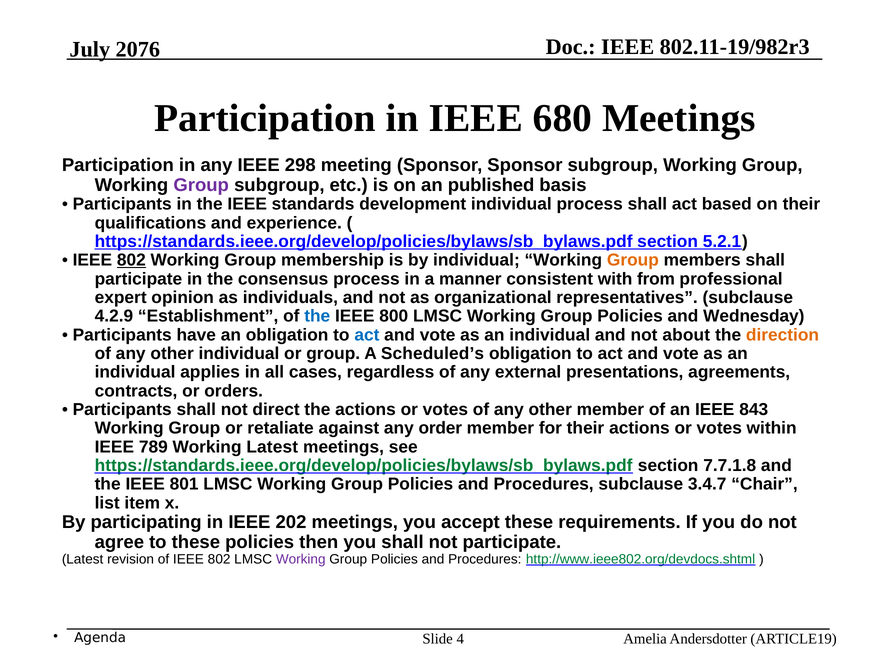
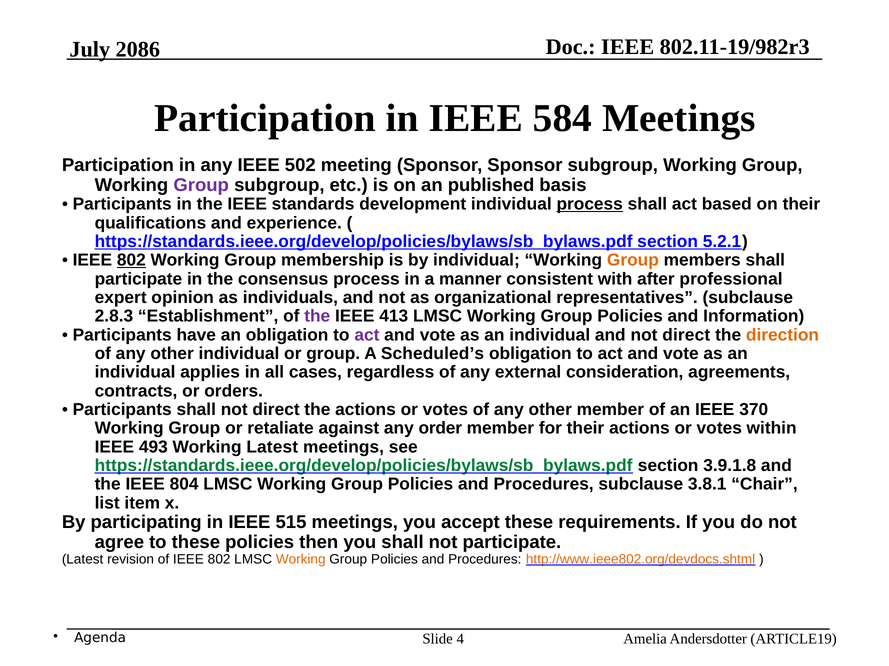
2076: 2076 -> 2086 (138, 50)
680: 680 -> 584 (563, 118)
298: 298 -> 502 (300, 165)
process underline: none -> present (590, 204)
from: from -> after (656, 279)
4.2.9: 4.2.9 -> 2.8.3 (114, 317)
the colour: blue -> purple (317, 317)
800: 800 -> 413 (394, 317)
Wednesday: Wednesday -> Information (754, 317)
act colour: blue -> purple (367, 335)
and not about: about -> direct (686, 335)
presentations: presentations -> consideration (625, 373)
843: 843 -> 370 (754, 410)
789: 789 -> 493 (153, 447)
7.7.1.8: 7.7.1.8 -> 3.9.1.8 (730, 466)
801: 801 -> 804 (184, 485)
3.4.7: 3.4.7 -> 3.8.1 (707, 485)
202: 202 -> 515 (291, 523)
Working colour: purple -> orange (301, 560)
http://www.ieee802.org/devdocs.shtml colour: green -> orange (641, 560)
